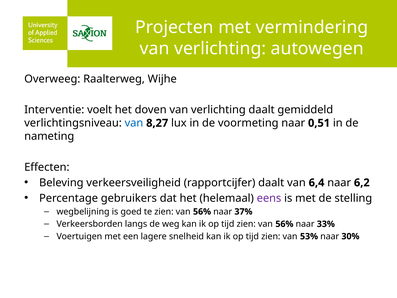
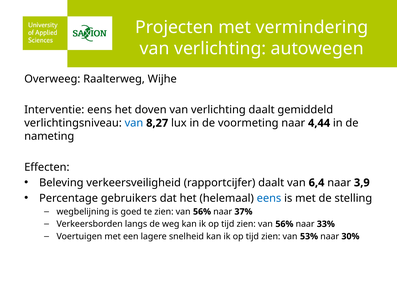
Interventie voelt: voelt -> eens (100, 110)
0,51: 0,51 -> 4,44 (319, 123)
6,2: 6,2 -> 3,9 (362, 183)
eens colour: purple -> blue (269, 198)
